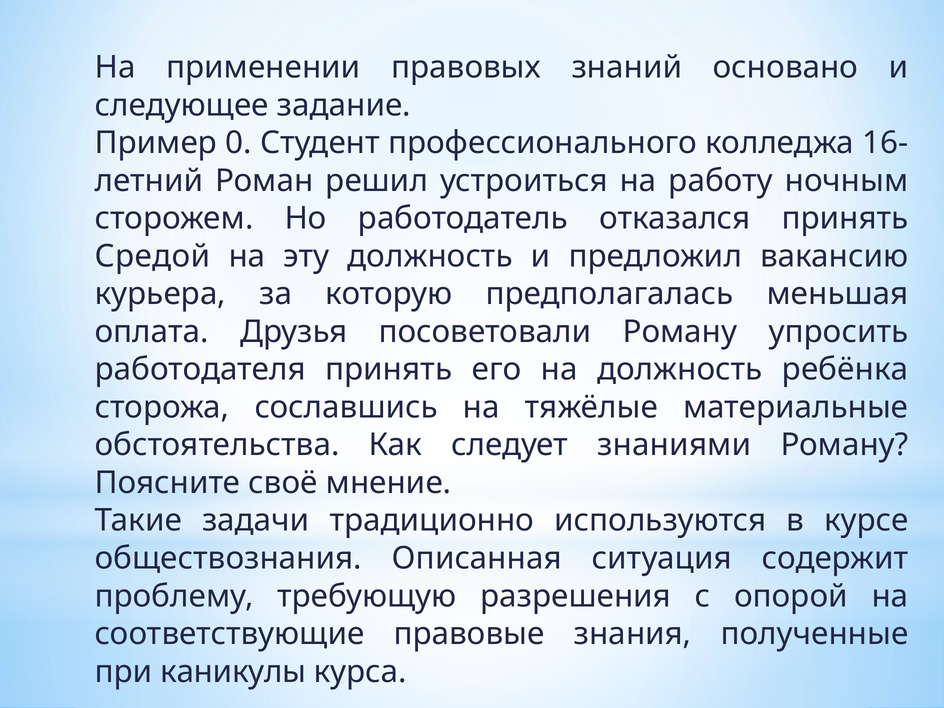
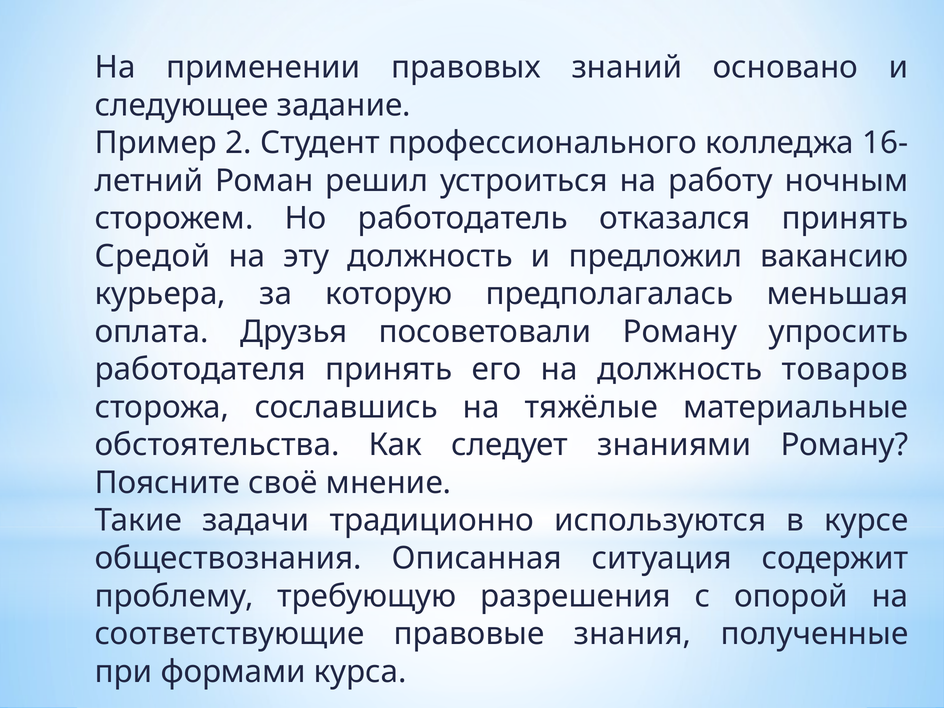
0: 0 -> 2 (239, 143)
ребёнка: ребёнка -> товаров (845, 370)
каникулы: каникулы -> формами (233, 672)
